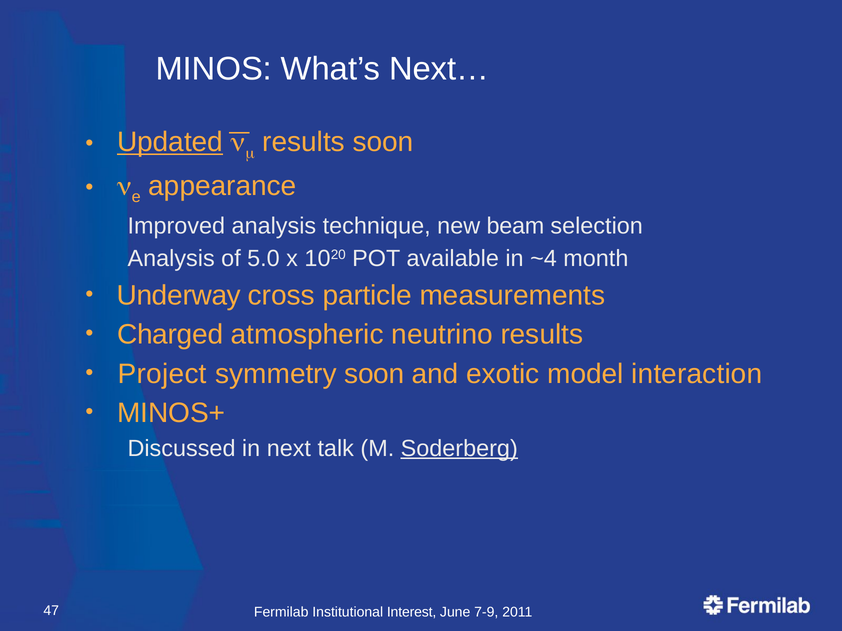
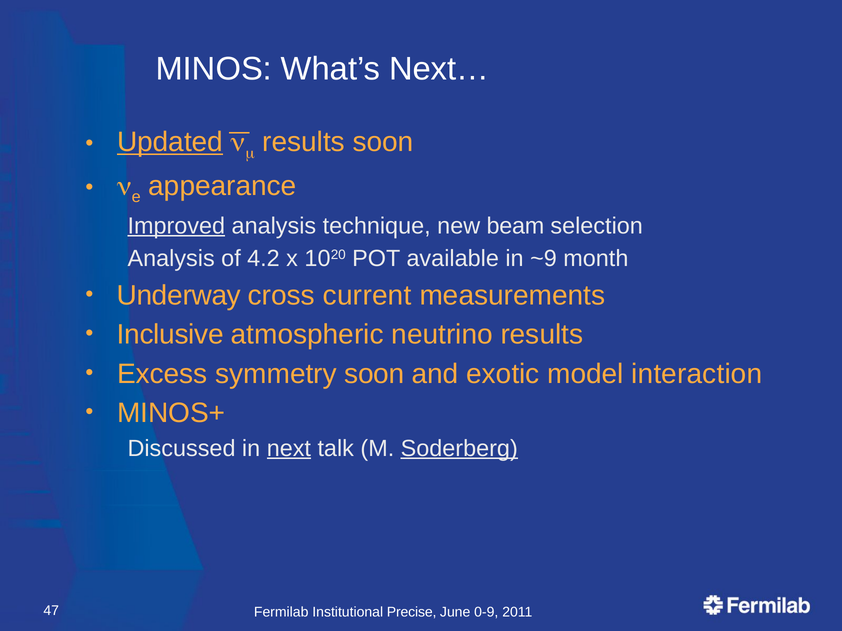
Improved underline: none -> present (176, 226)
5.0: 5.0 -> 4.2 (263, 259)
~4: ~4 -> ~9 (543, 259)
particle: particle -> current (367, 296)
Charged: Charged -> Inclusive (170, 335)
Project: Project -> Excess (162, 374)
next underline: none -> present (289, 449)
Interest: Interest -> Precise (412, 613)
7-9: 7-9 -> 0-9 (486, 613)
